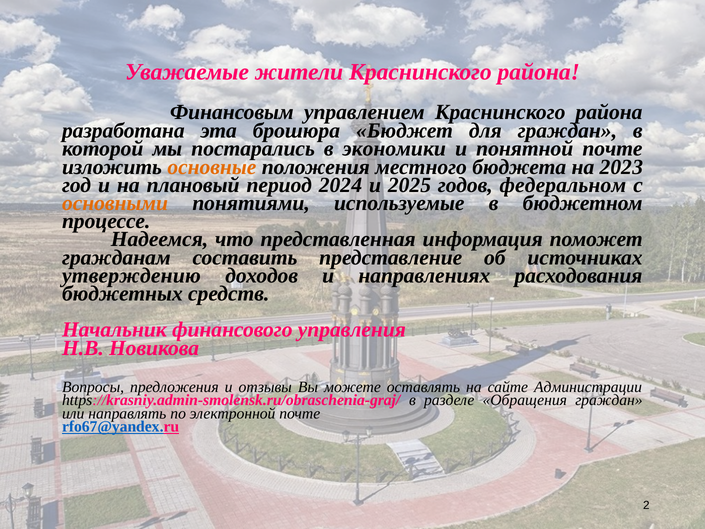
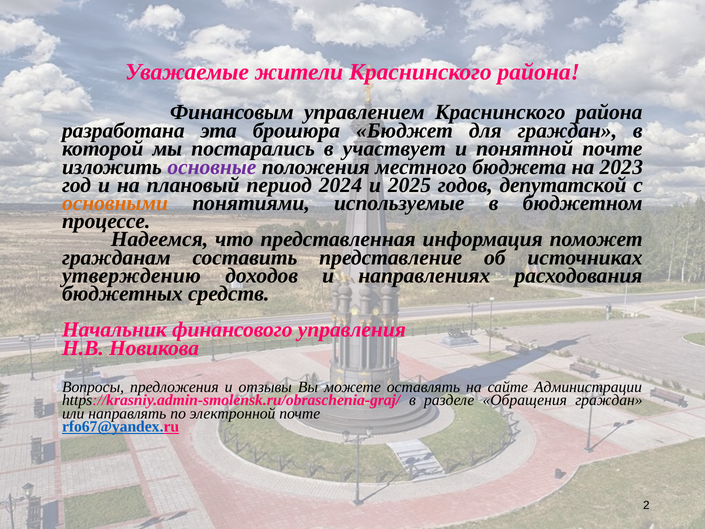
экономики: экономики -> участвует (394, 149)
основные colour: orange -> purple (212, 167)
федеральном: федеральном -> депутатской (563, 185)
